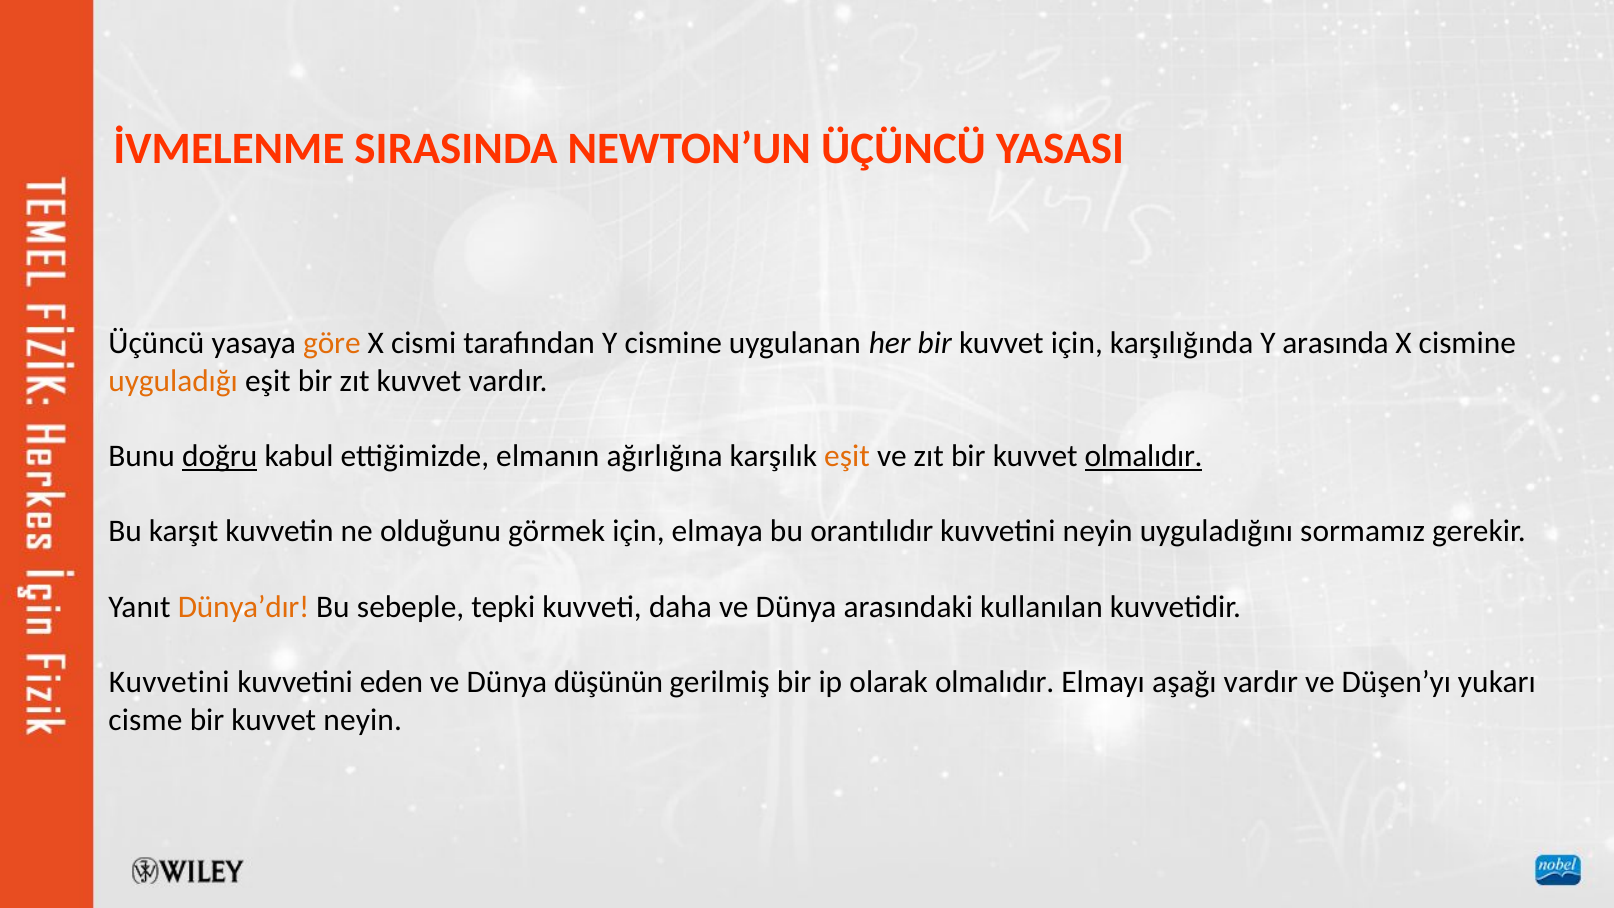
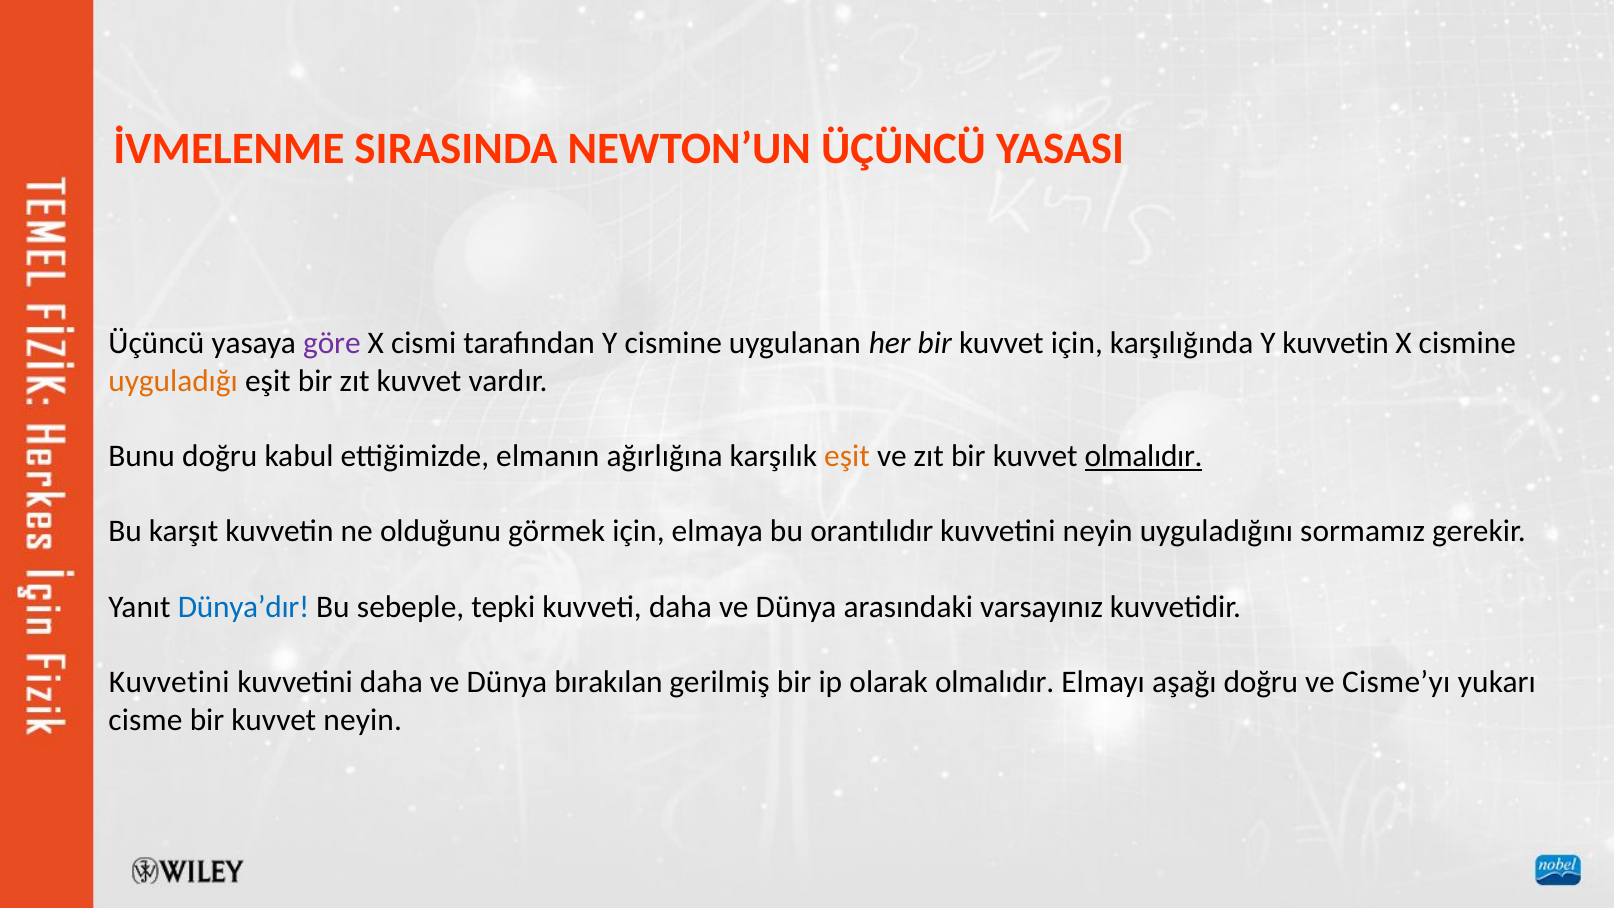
göre colour: orange -> purple (332, 343)
Y arasında: arasında -> kuvvetin (1336, 343)
doğru underline: present -> none (220, 456)
Dünya’dır colour: orange -> blue (244, 607)
kullanılan: kullanılan -> varsayınız (1042, 607)
kuvvetini eden: eden -> daha (391, 682)
düşünün: düşünün -> bırakılan (608, 682)
aşağı vardır: vardır -> doğru (1261, 682)
Düşen’yı: Düşen’yı -> Cisme’yı (1396, 682)
